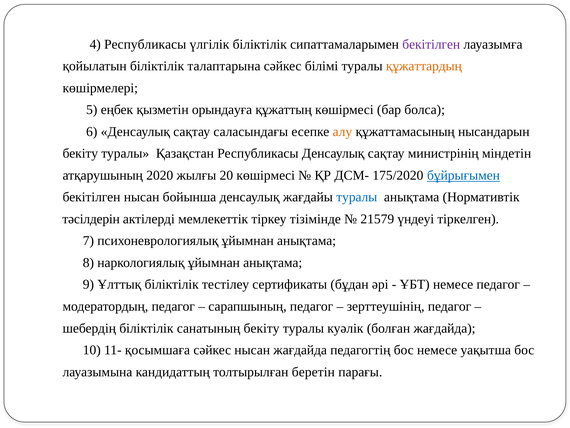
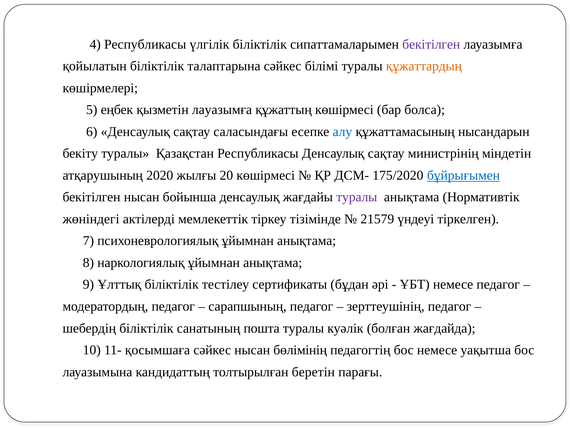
қызметін орындауға: орындауға -> лауазымға (222, 110)
алу colour: orange -> blue (342, 132)
туралы colour: blue -> purple (357, 197)
тәсілдерін: тәсілдерін -> жөніндегі (91, 219)
санатының бекіту: бекіту -> пошта (262, 328)
нысан жағдайда: жағдайда -> бөлімінің (300, 350)
